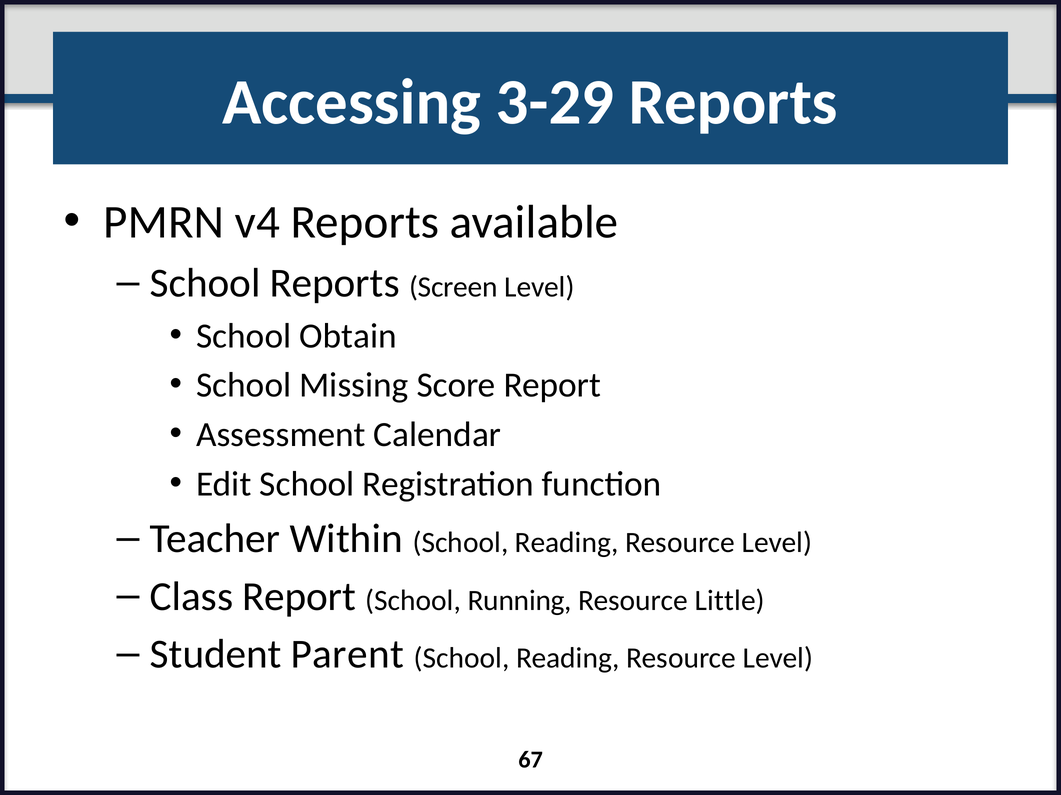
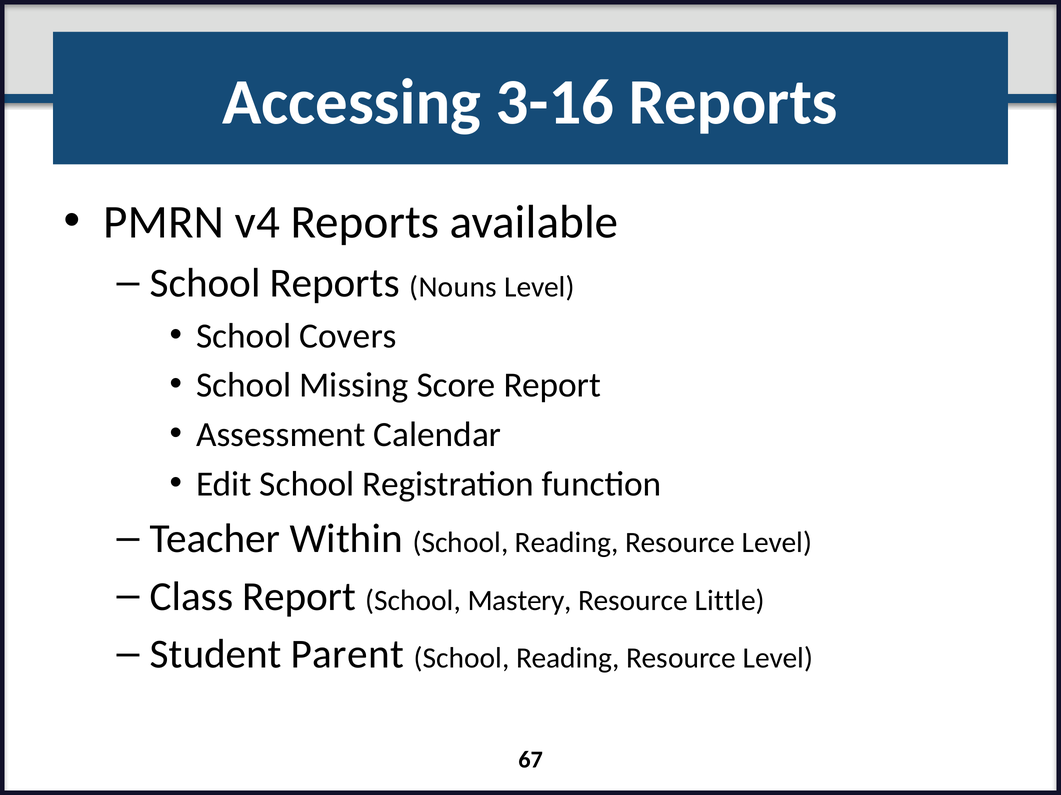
3-29: 3-29 -> 3-16 (555, 103)
Screen: Screen -> Nouns (453, 287)
Obtain: Obtain -> Covers (348, 336)
Running: Running -> Mastery (520, 601)
